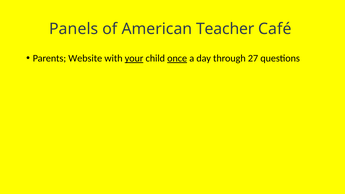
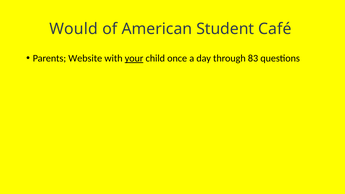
Panels: Panels -> Would (74, 29)
Teacher: Teacher -> Student (225, 29)
once underline: present -> none (177, 58)
27: 27 -> 83 (253, 58)
